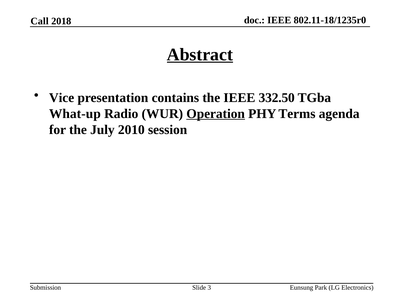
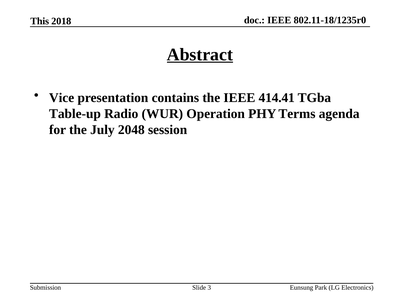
Call: Call -> This (40, 21)
332.50: 332.50 -> 414.41 (277, 98)
What-up: What-up -> Table-up (75, 114)
Operation underline: present -> none (216, 114)
2010: 2010 -> 2048 (131, 130)
